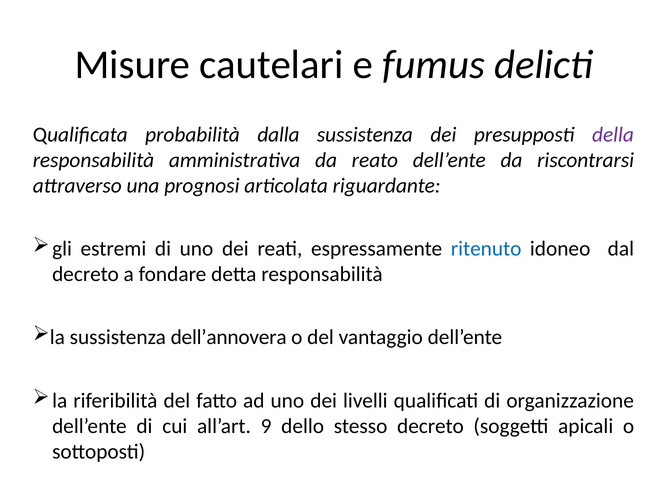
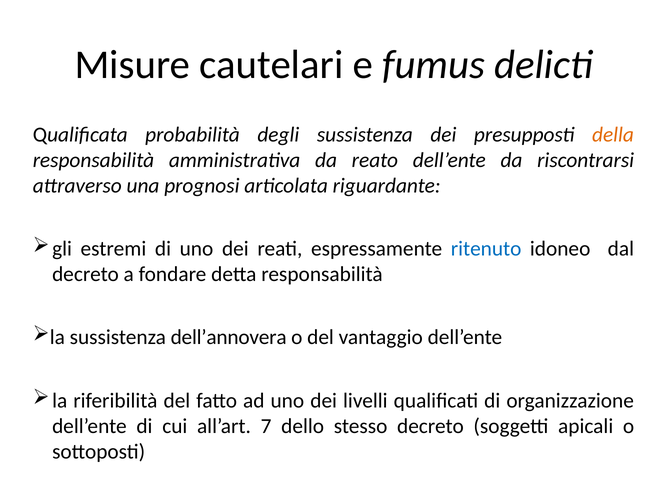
dalla: dalla -> degli (278, 135)
della colour: purple -> orange (613, 135)
9: 9 -> 7 (266, 426)
